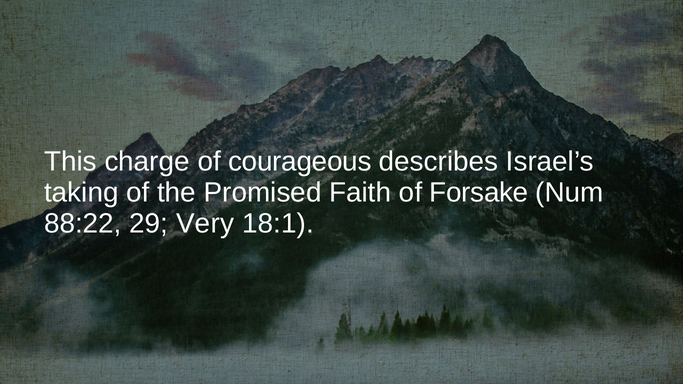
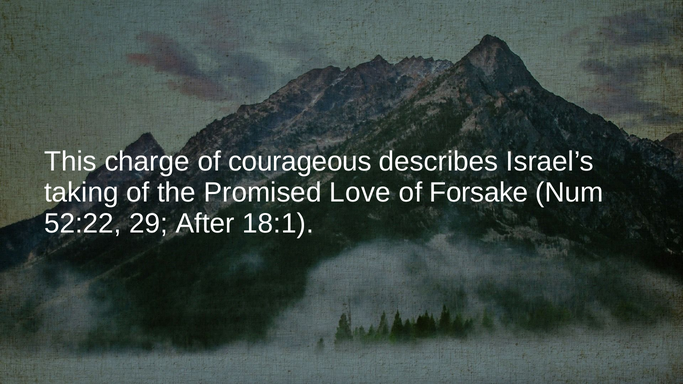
Faith: Faith -> Love (360, 193)
88:22: 88:22 -> 52:22 (83, 224)
Very: Very -> After (205, 224)
